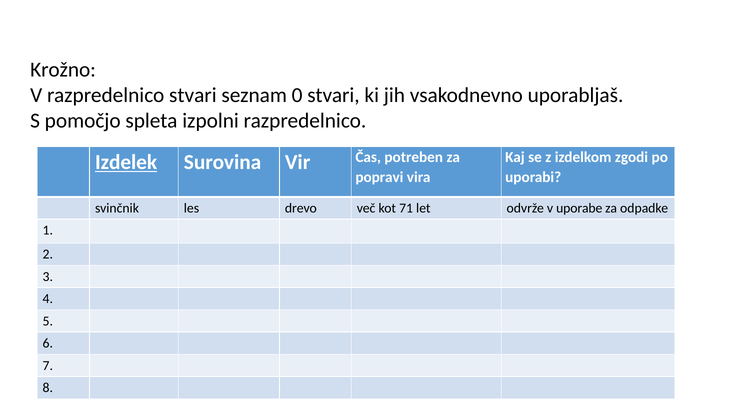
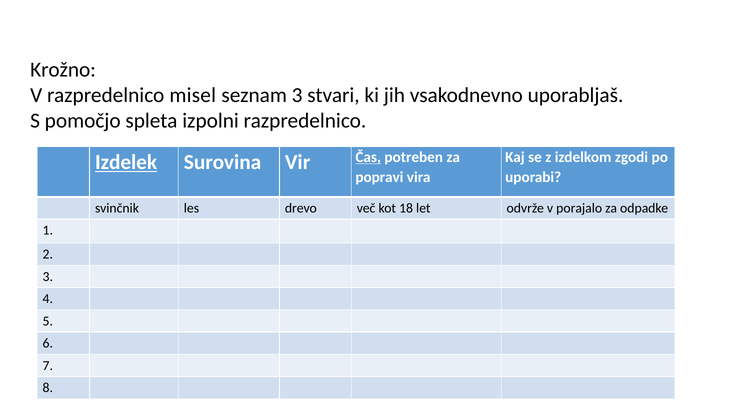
razpredelnico stvari: stvari -> misel (193, 95)
seznam 0: 0 -> 3 (297, 95)
Čas underline: none -> present (368, 157)
71: 71 -> 18 (406, 208)
uporabe: uporabe -> porajalo (579, 208)
